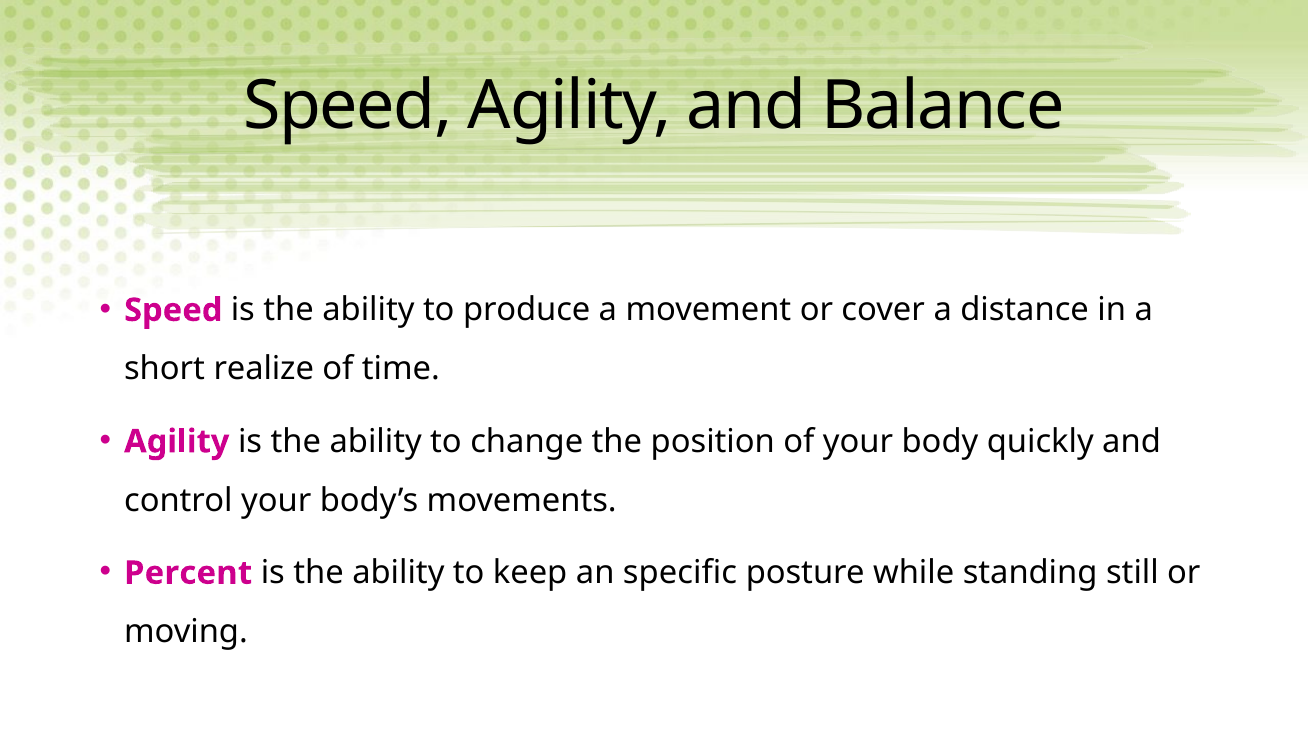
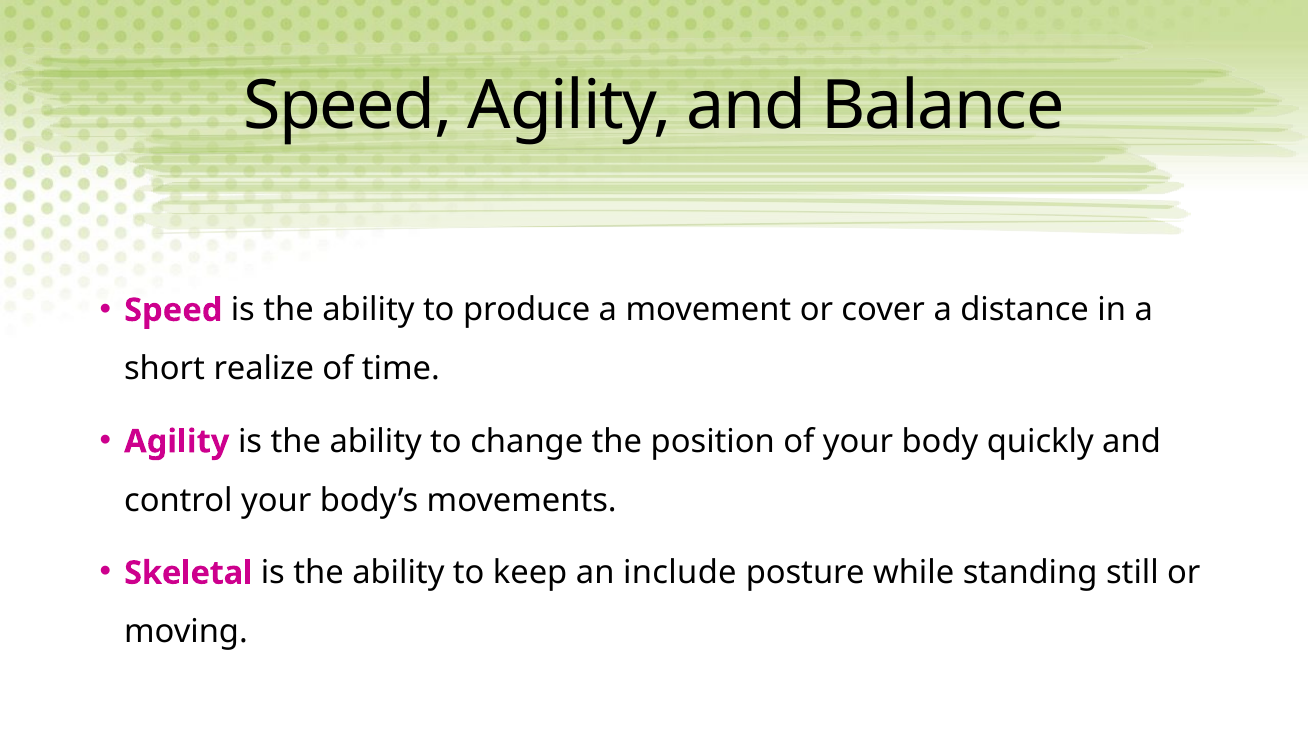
Percent: Percent -> Skeletal (188, 573)
specific: specific -> include (680, 573)
